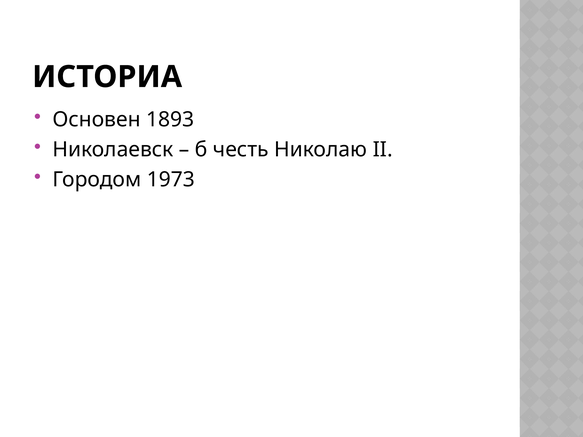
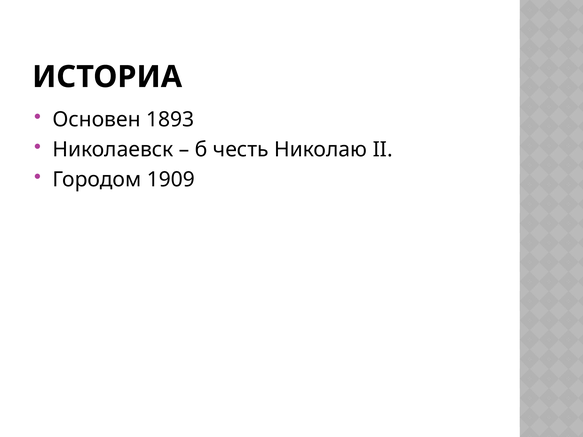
1973: 1973 -> 1909 (171, 180)
